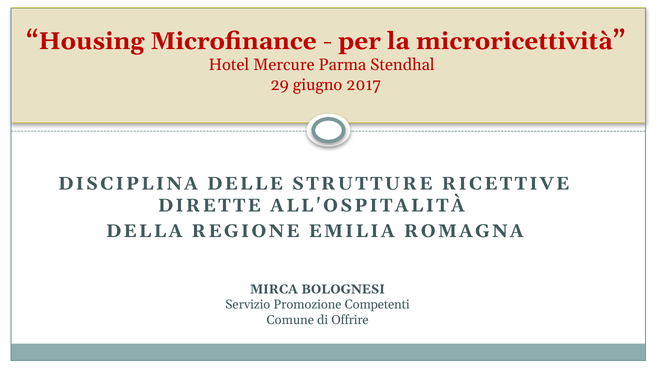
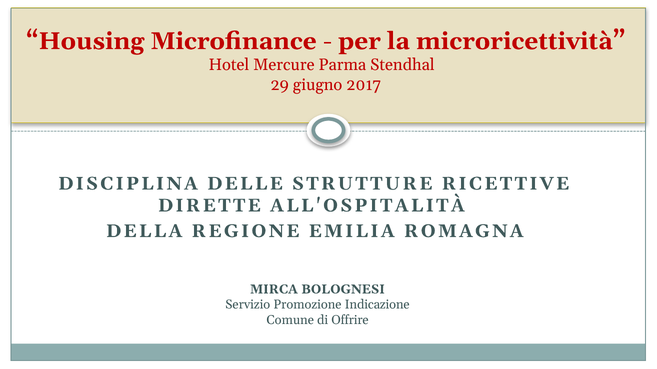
Competenti: Competenti -> Indicazione (377, 305)
